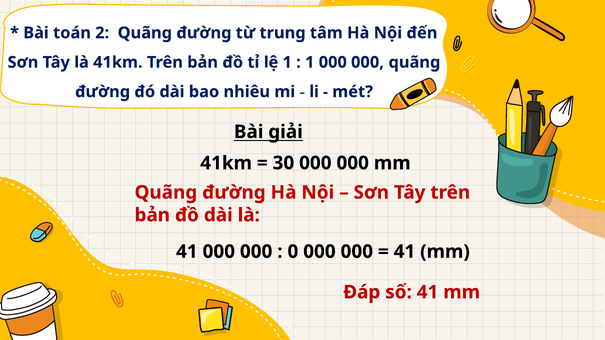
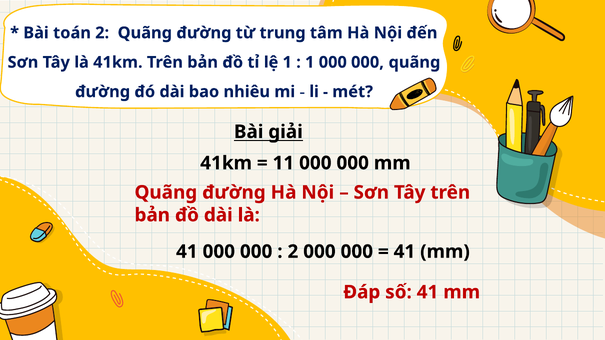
30: 30 -> 11 (283, 163)
0: 0 -> 2 (293, 252)
